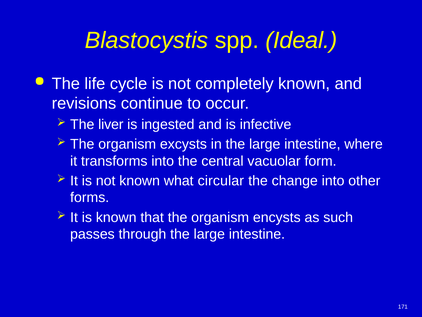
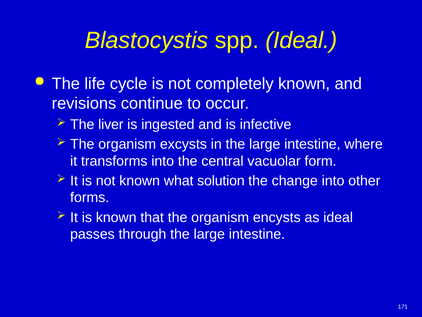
circular: circular -> solution (221, 180)
as such: such -> ideal (338, 217)
